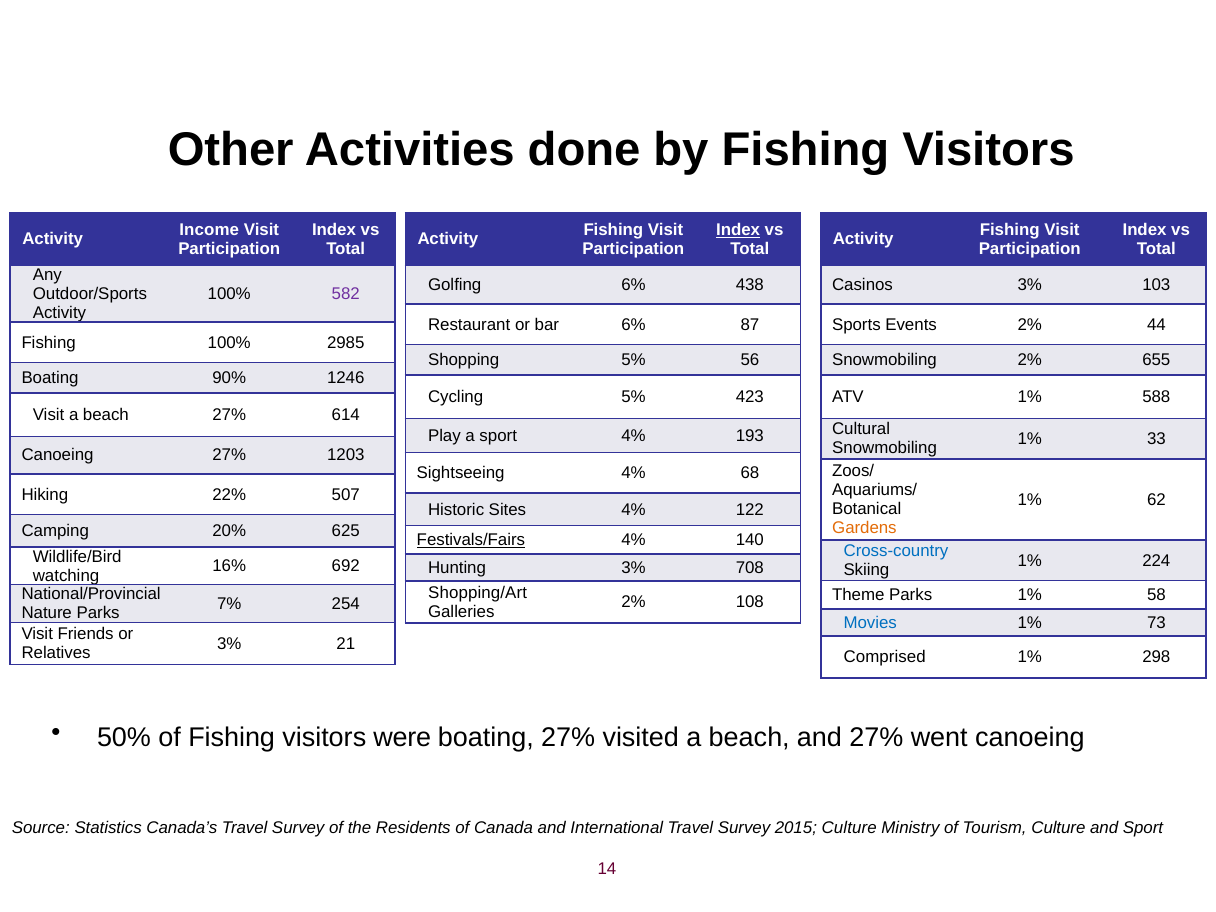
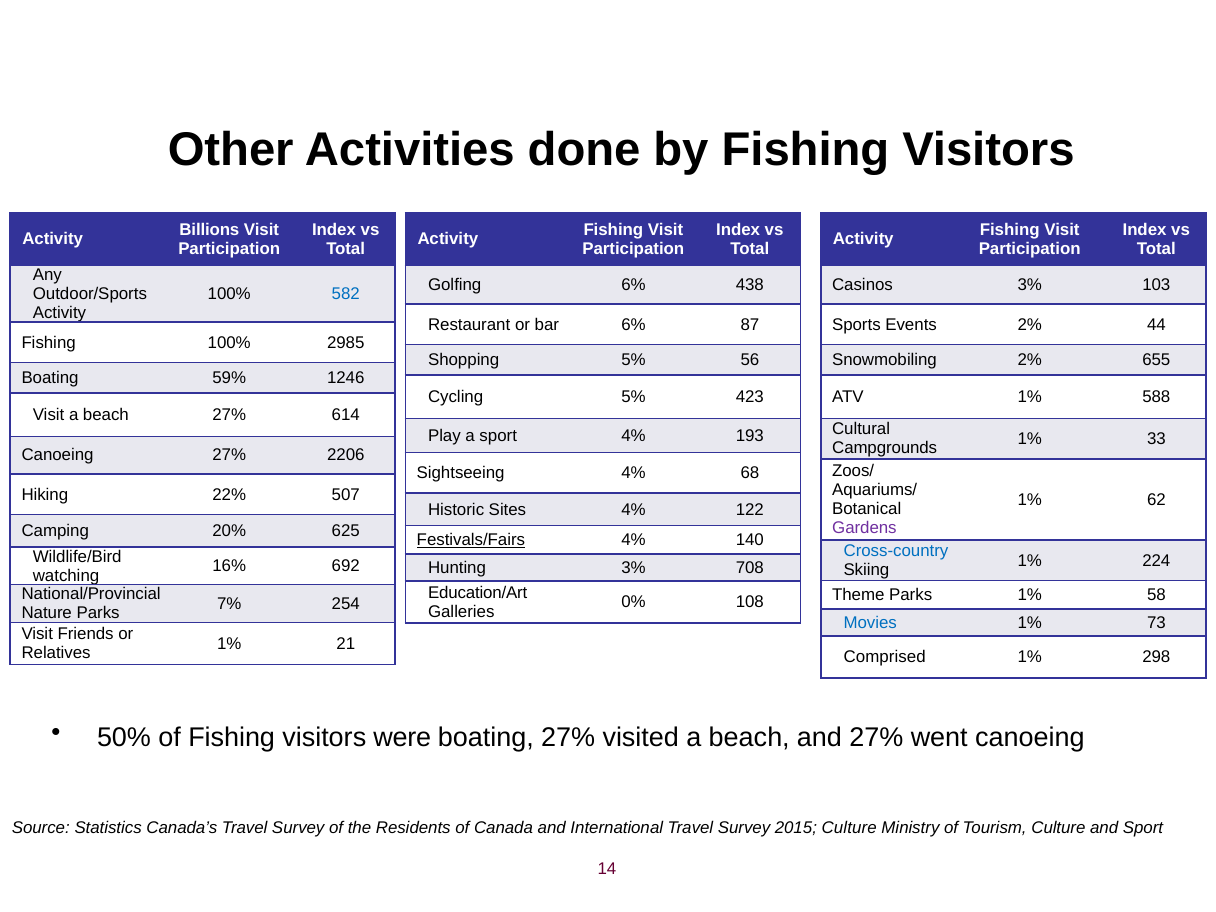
Income: Income -> Billions (209, 230)
Index underline: present -> none (738, 230)
582 colour: purple -> blue (346, 294)
90%: 90% -> 59% (229, 378)
Snowmobiling: Snowmobiling -> Campgrounds (885, 448)
1203: 1203 -> 2206 (346, 455)
Gardens colour: orange -> purple (864, 528)
Shopping/Art: Shopping/Art -> Education/Art (478, 593)
2%: 2% -> 0% (633, 602)
3%: 3% -> 1% (229, 644)
